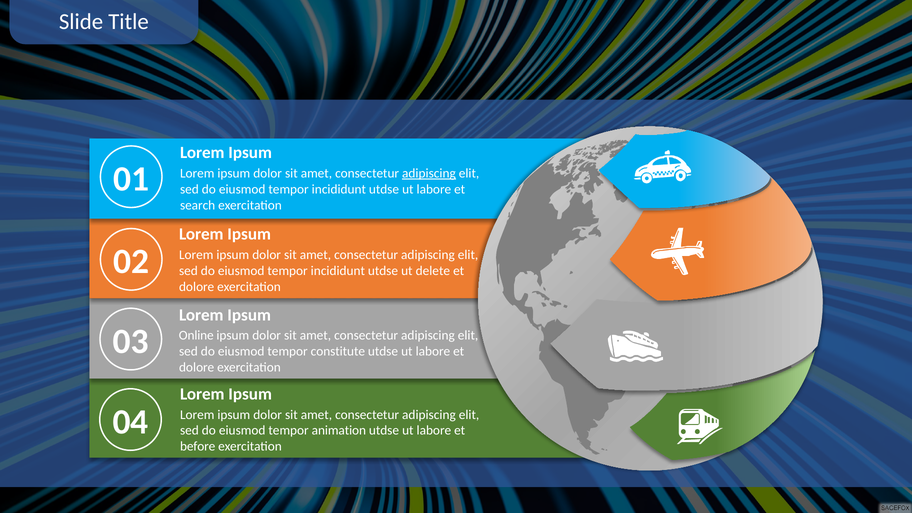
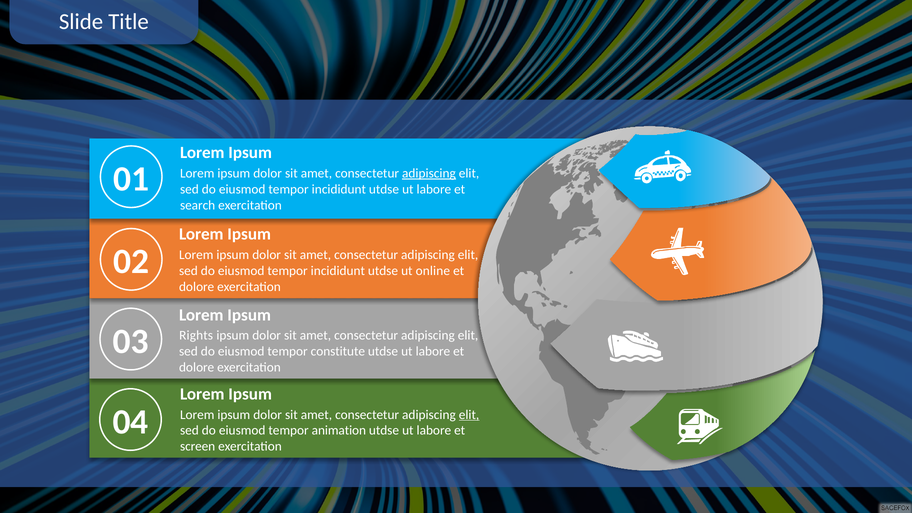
delete: delete -> online (433, 271)
Online: Online -> Rights (196, 336)
elit underline: none -> present (469, 415)
before: before -> screen (198, 447)
